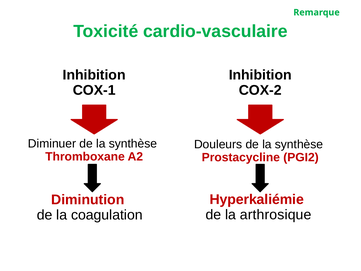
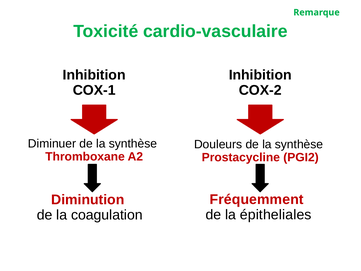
Hyperkaliémie: Hyperkaliémie -> Fréquemment (257, 199)
arthrosique: arthrosique -> épitheliales (276, 214)
